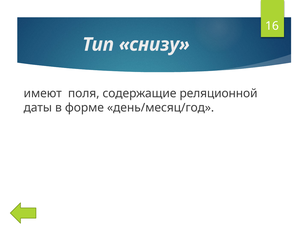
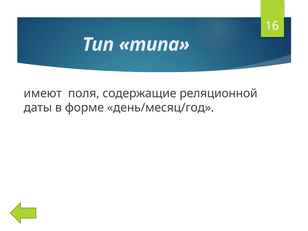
снизу: снизу -> типа (154, 44)
